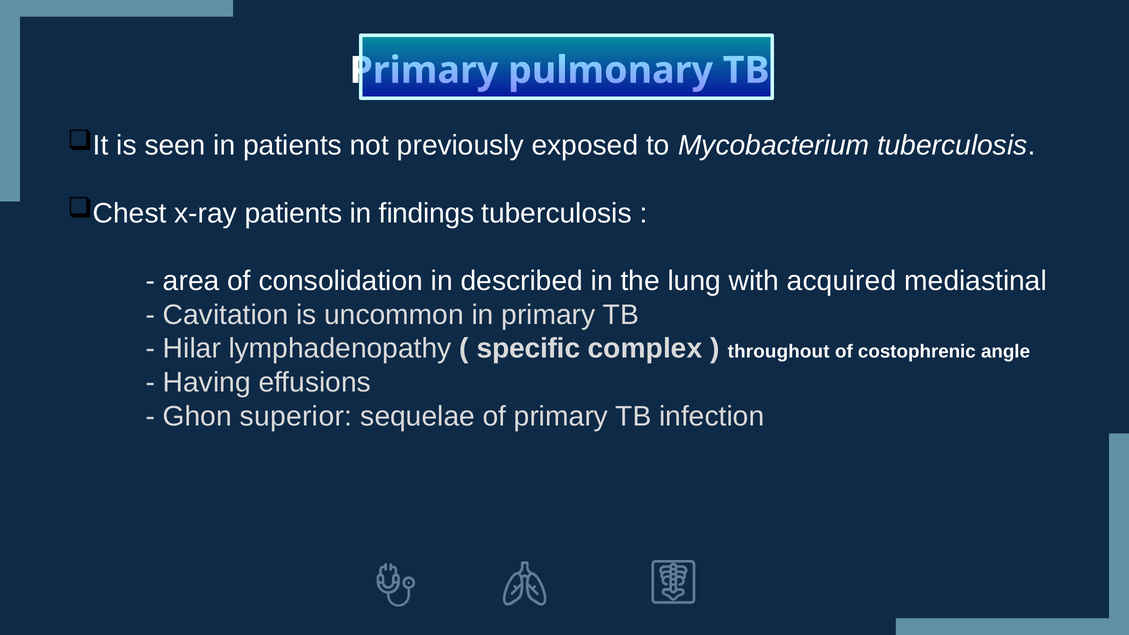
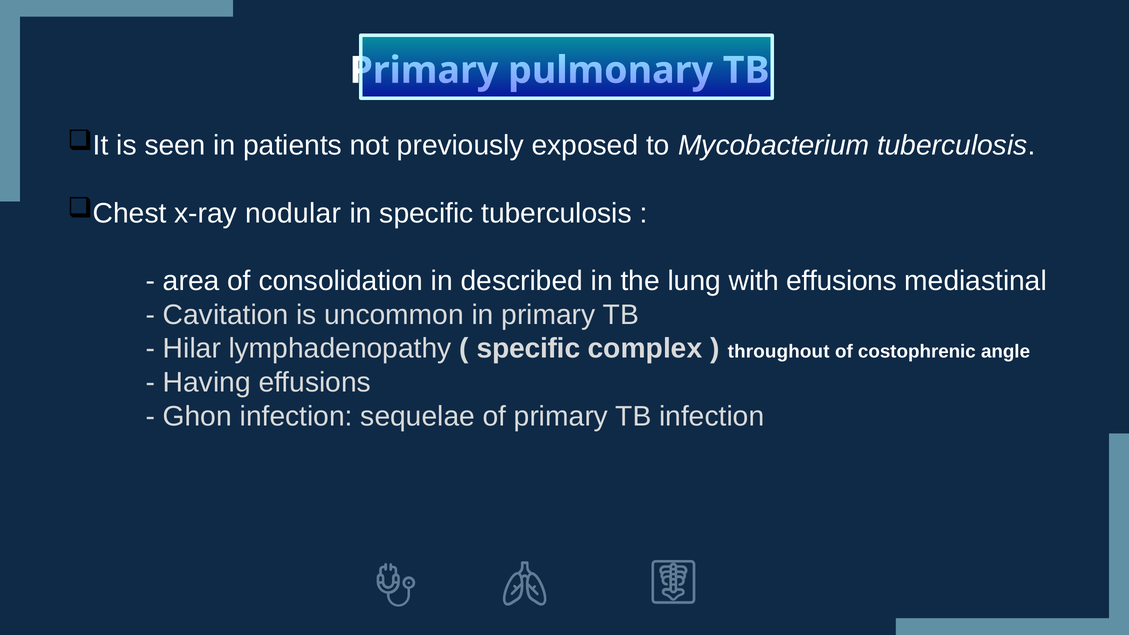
x-ray patients: patients -> nodular (293, 213)
in findings: findings -> specific (426, 213)
with acquired: acquired -> effusions (842, 281)
Ghon superior: superior -> infection (296, 416)
